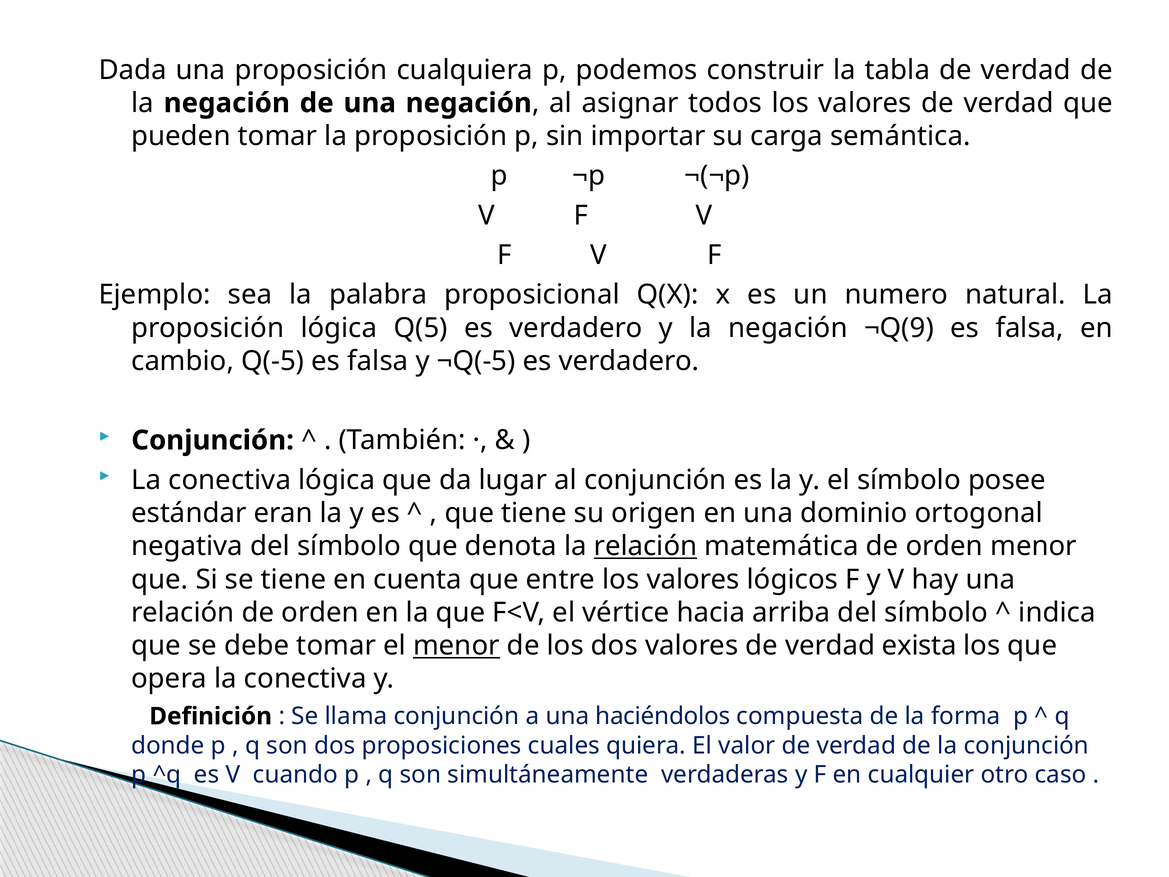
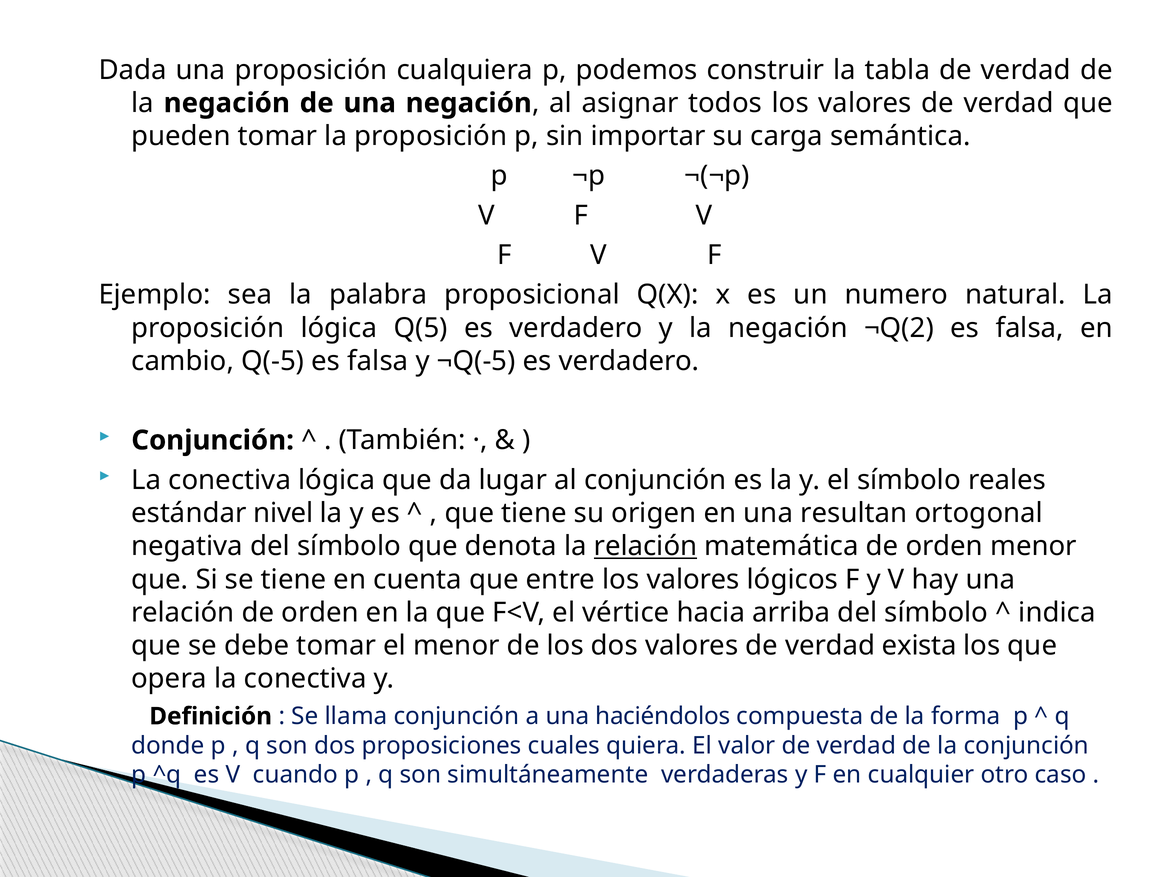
¬Q(9: ¬Q(9 -> ¬Q(2 (899, 328)
posee: posee -> reales (1007, 480)
eran: eran -> nivel (283, 513)
dominio: dominio -> resultan (854, 513)
menor underline: present -> none (456, 646)
